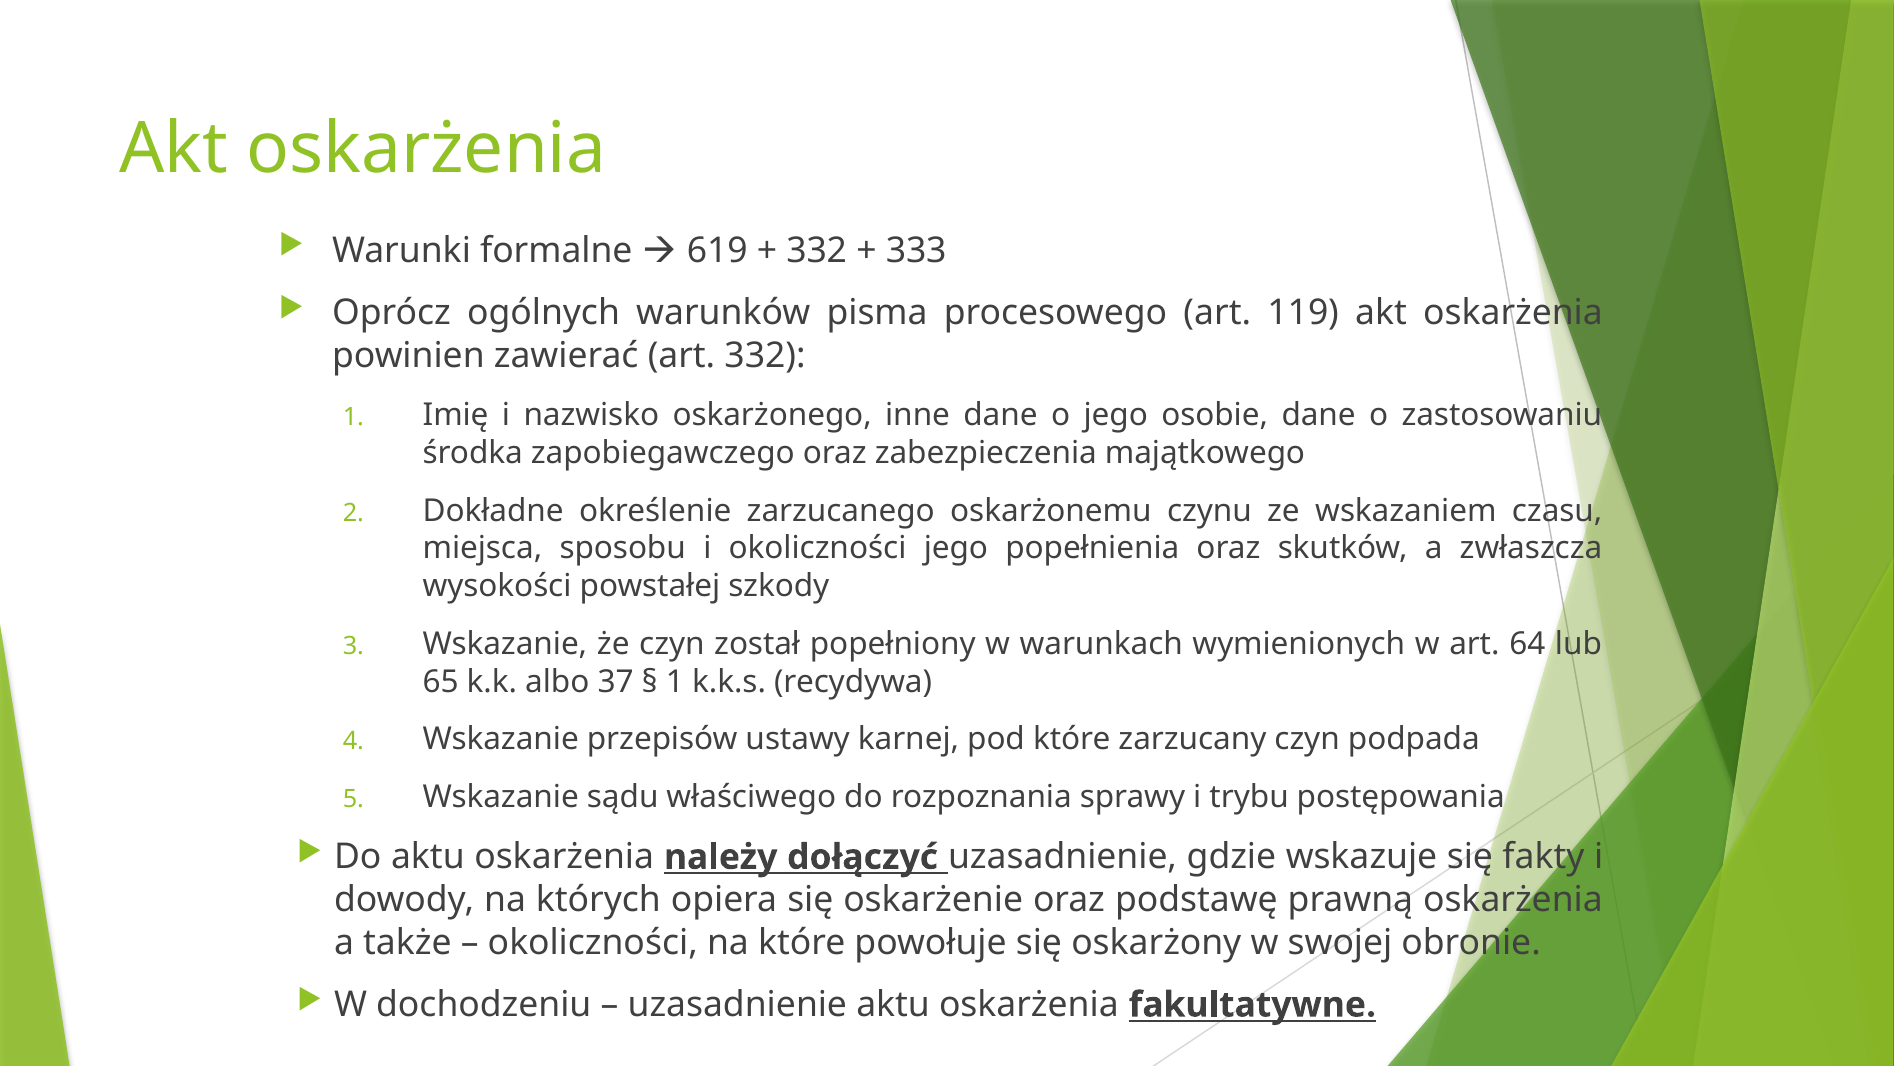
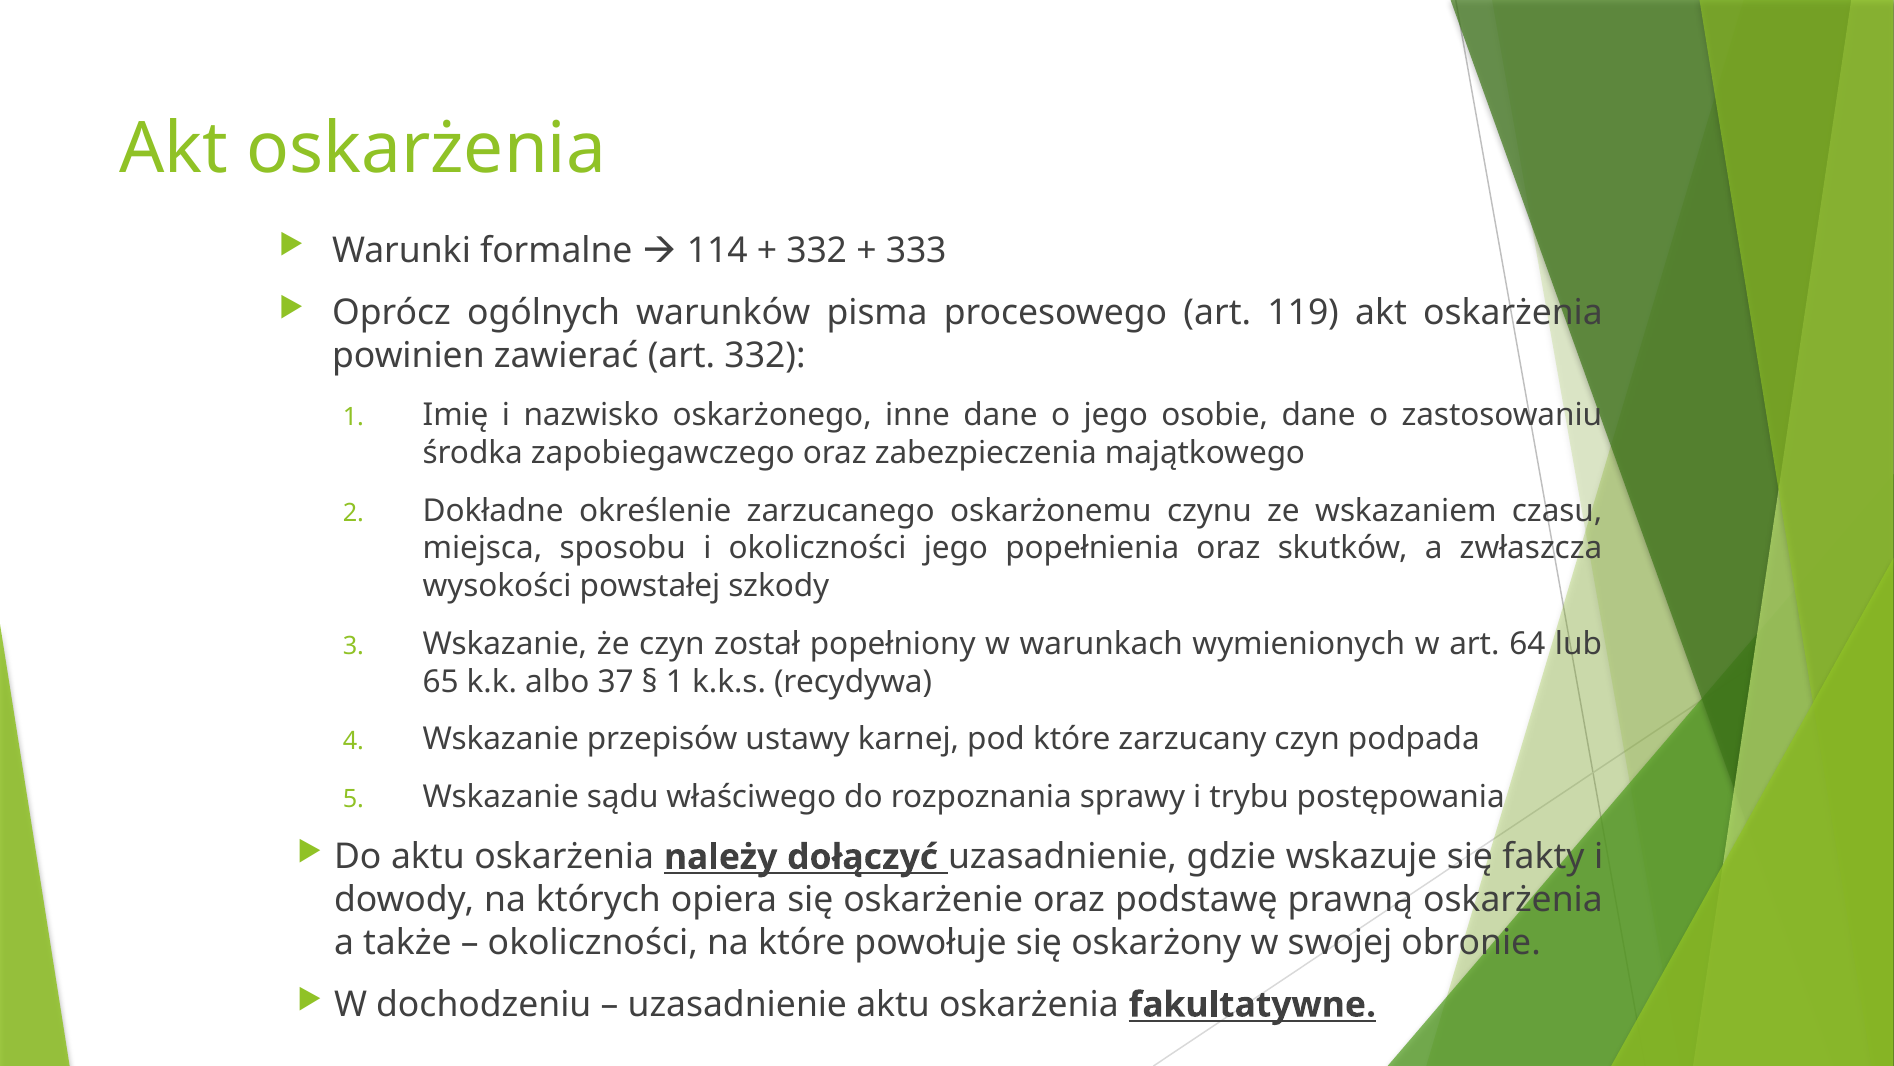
619: 619 -> 114 (717, 250)
